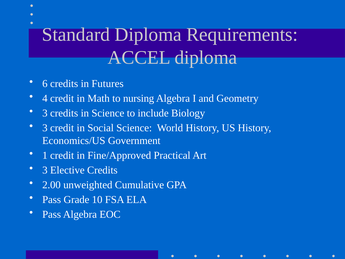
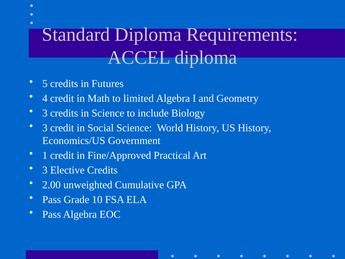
6: 6 -> 5 (45, 84)
nursing: nursing -> limited (139, 98)
